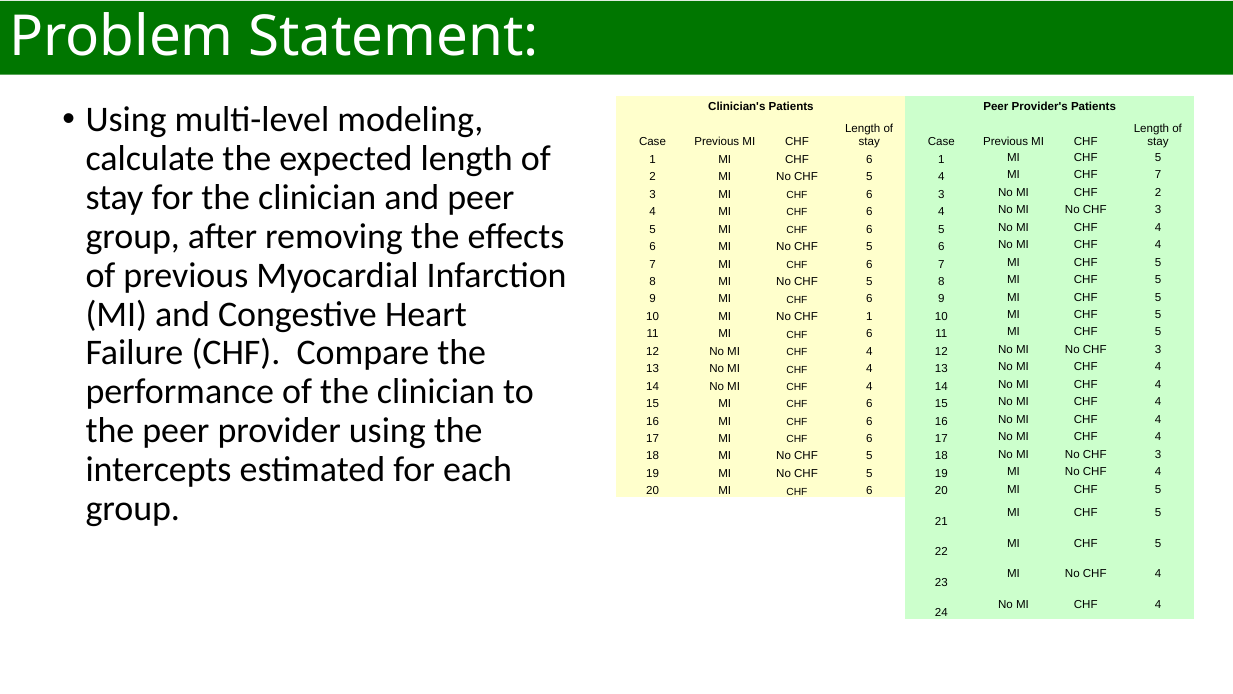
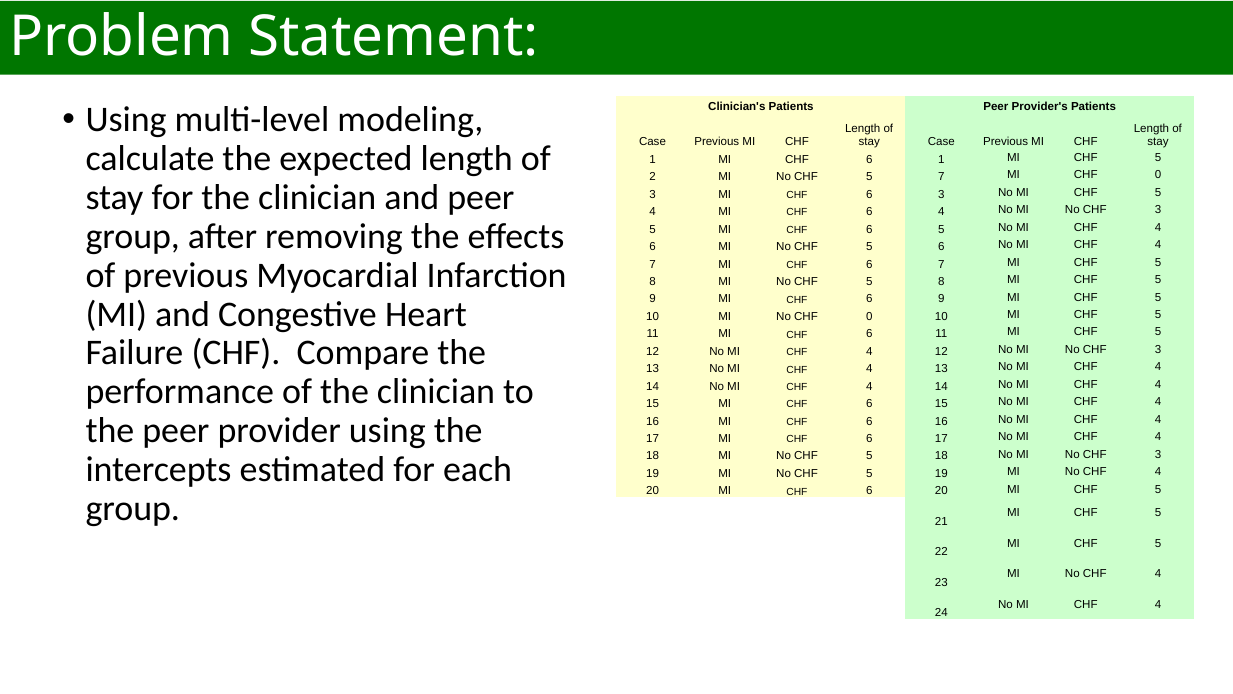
5 4: 4 -> 7 (941, 177)
MI CHF 7: 7 -> 0 (1158, 175)
No MI CHF 2: 2 -> 5 (1158, 192)
No CHF 1: 1 -> 0 (869, 316)
